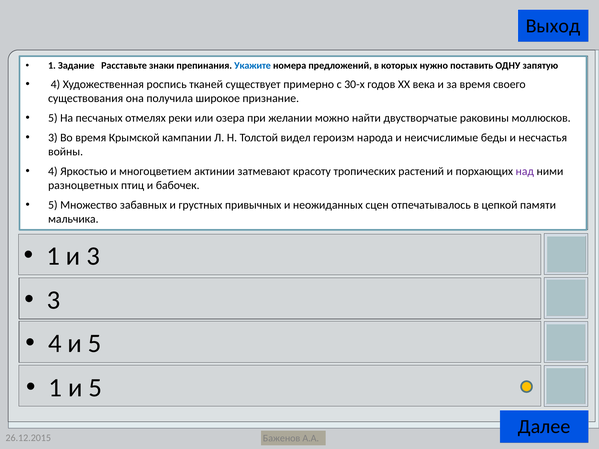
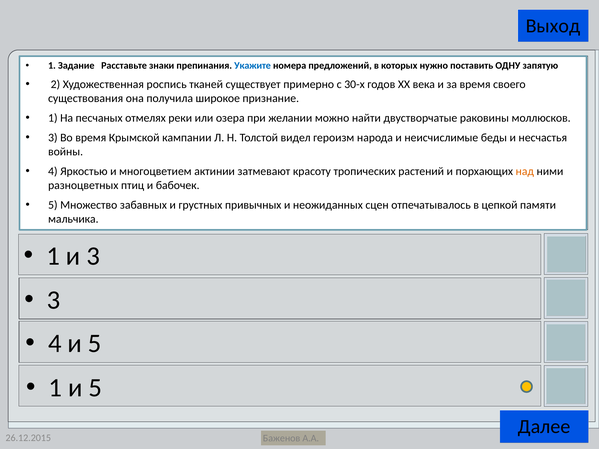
4: 4 -> 2 (55, 84)
5: 5 -> 1 (53, 118)
над colour: purple -> orange (525, 171)
